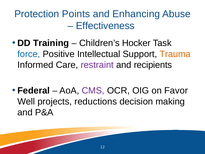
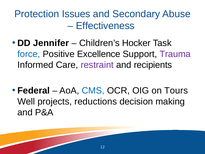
Points: Points -> Issues (76, 14)
Enhancing: Enhancing -> Secondary (136, 14)
Training: Training -> Jennifer (51, 43)
Intellectual: Intellectual -> Excellence (99, 54)
Trauma colour: orange -> purple (175, 54)
CMS colour: purple -> blue (93, 90)
Favor: Favor -> Tours (176, 90)
